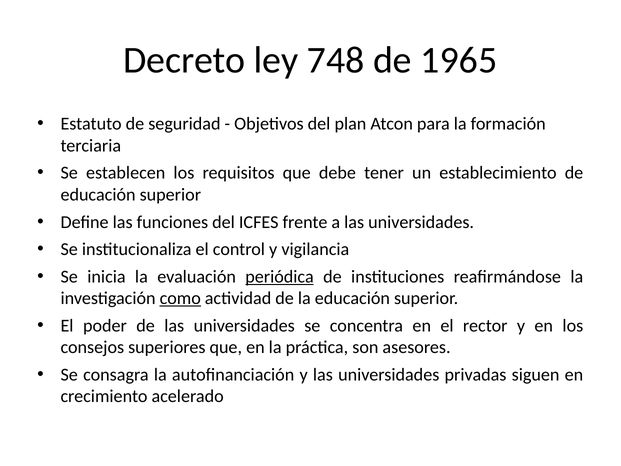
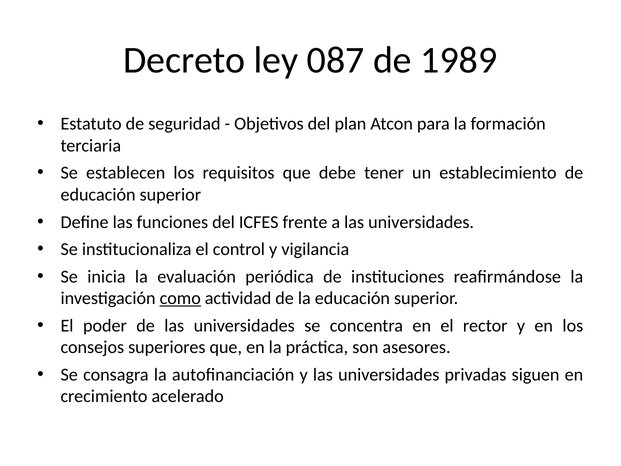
748: 748 -> 087 (336, 60)
1965: 1965 -> 1989 (459, 60)
periódica underline: present -> none (280, 276)
